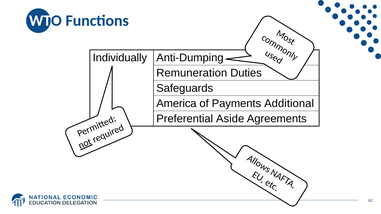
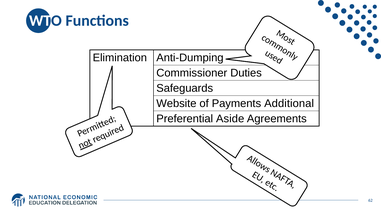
Individually: Individually -> Elimination (120, 58)
Remuneration: Remuneration -> Commissioner (192, 73)
America: America -> Website (176, 104)
